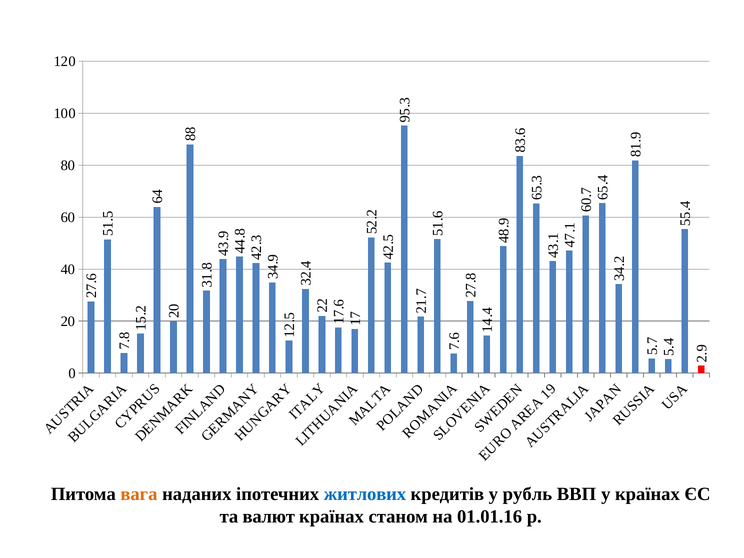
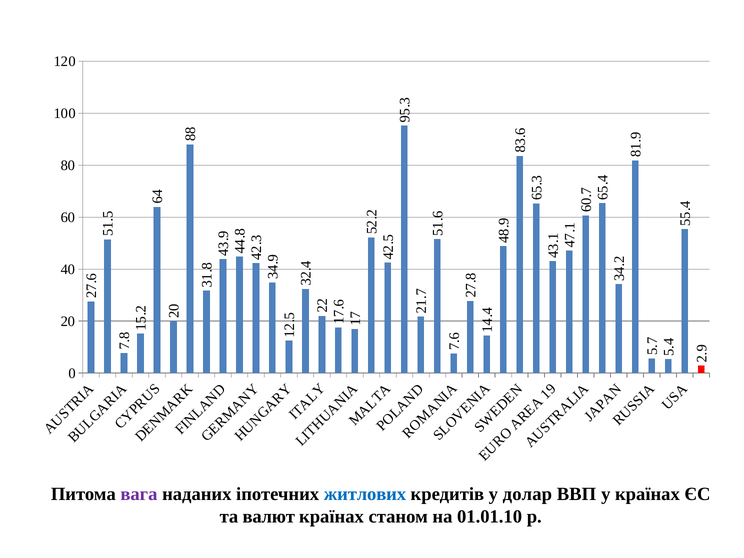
вага colour: orange -> purple (139, 494)
рубль: рубль -> долар (527, 494)
01.01.16: 01.01.16 -> 01.01.10 (490, 517)
